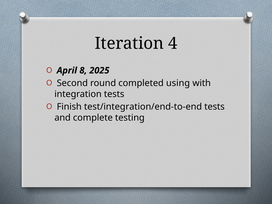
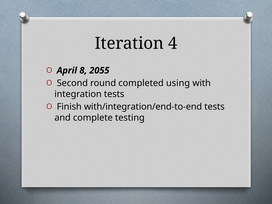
2025: 2025 -> 2055 (99, 70)
test/integration/end-to-end: test/integration/end-to-end -> with/integration/end-to-end (143, 107)
